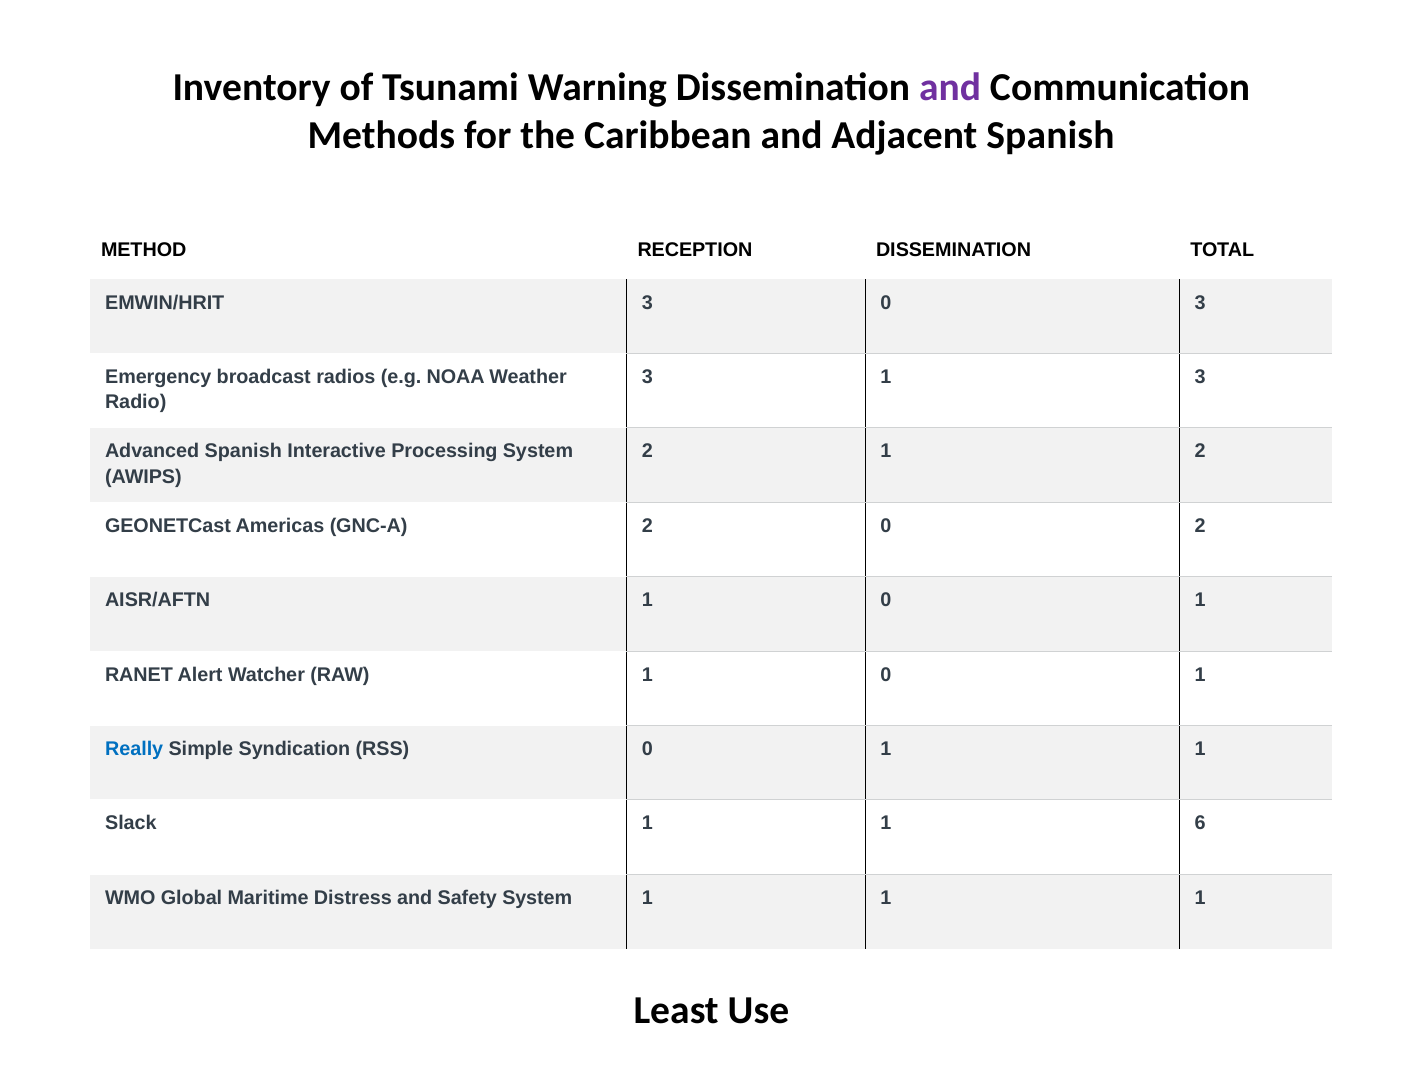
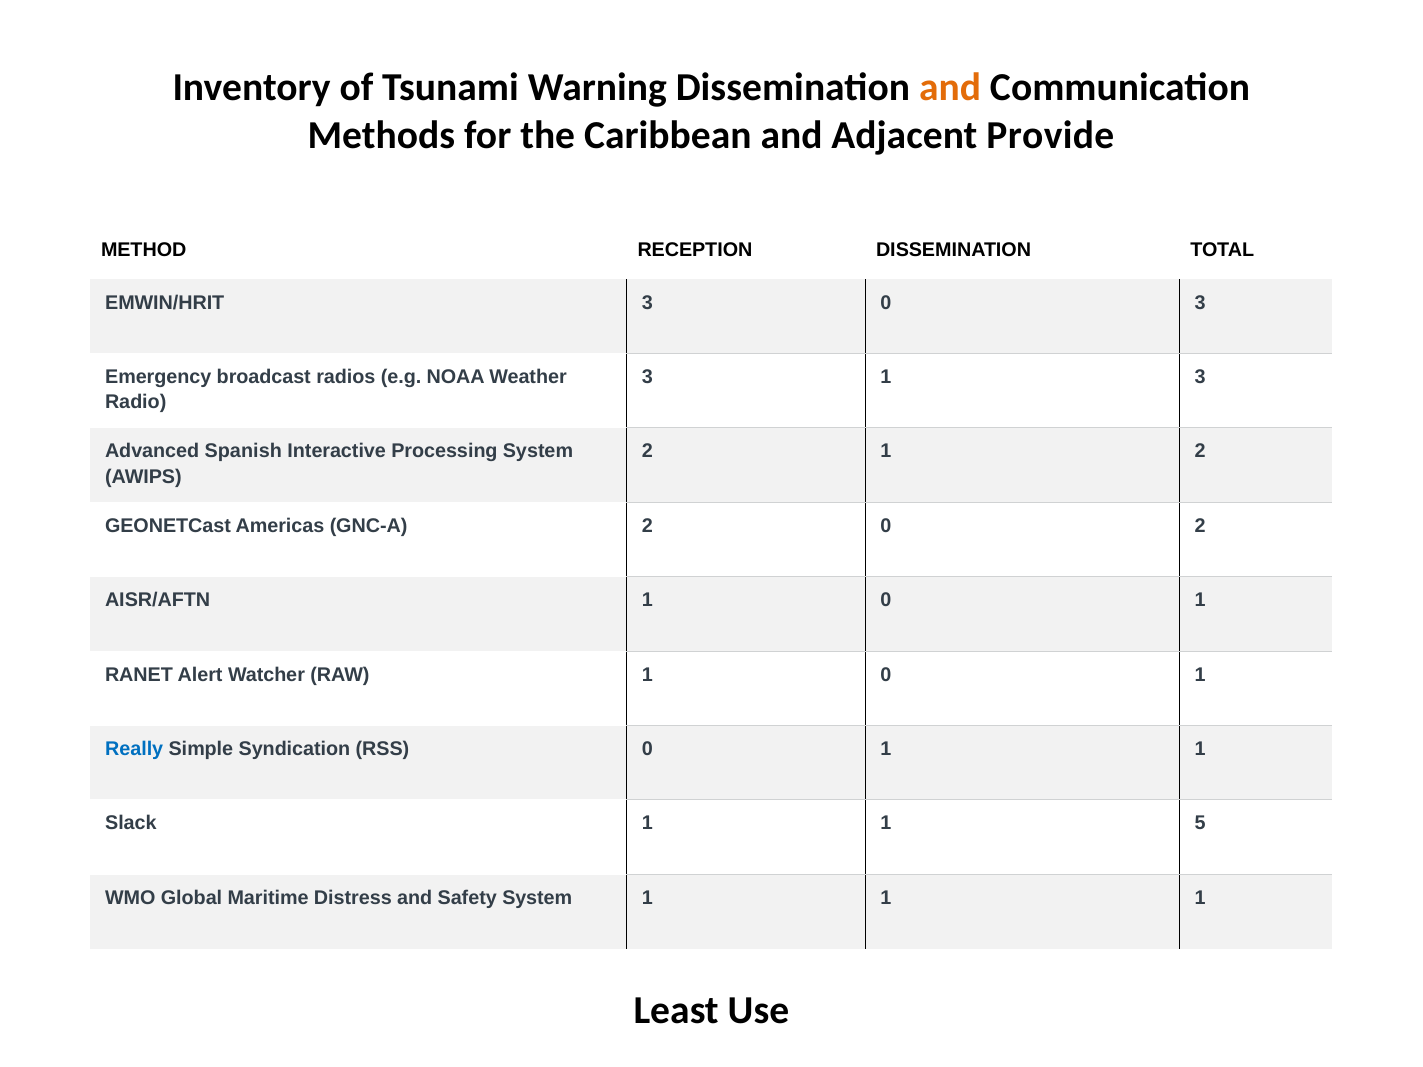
and colour: purple -> orange (950, 88)
Adjacent Spanish: Spanish -> Provide (1050, 135)
6: 6 -> 5 (1200, 824)
